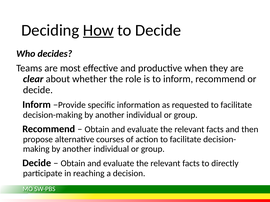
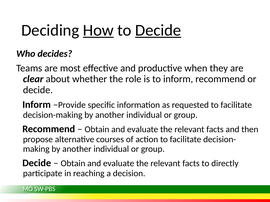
Decide underline: none -> present (158, 30)
